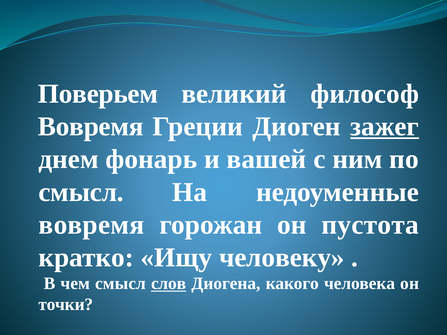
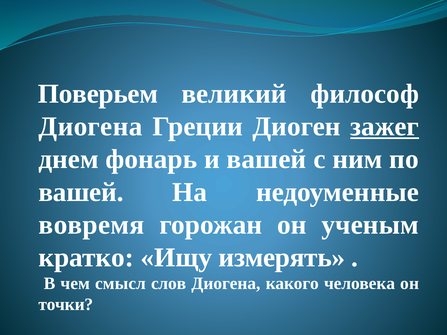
Вовремя: Вовремя -> Диогена (91, 127)
смысл: смысл -> вашей (81, 192)
пустота: пустота -> ученым (370, 225)
человеку: человеку -> измерять (282, 258)
слов underline: present -> none (169, 284)
